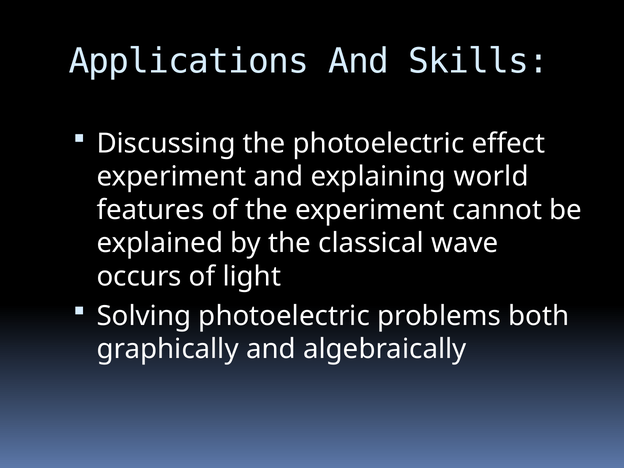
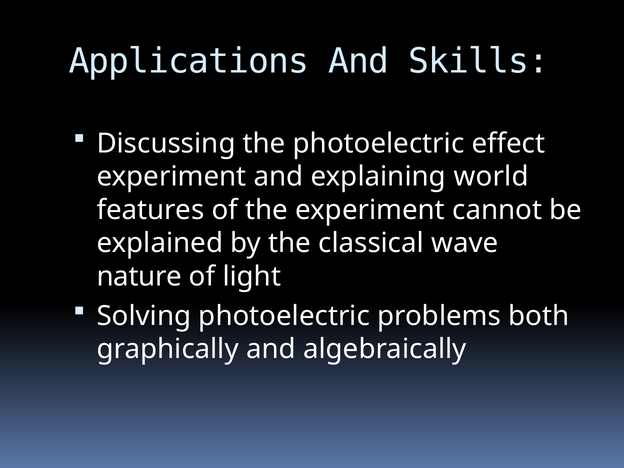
occurs: occurs -> nature (139, 277)
